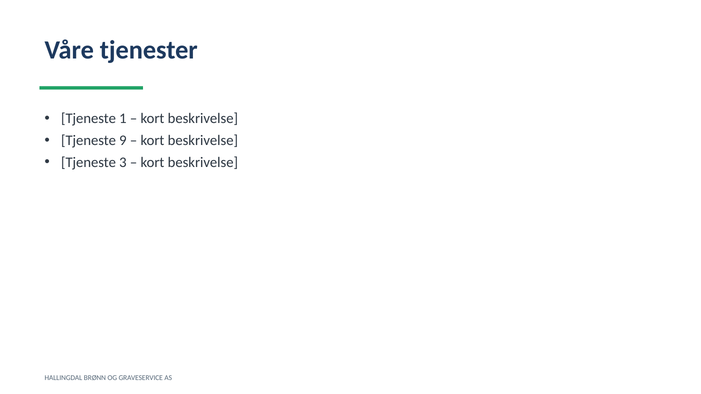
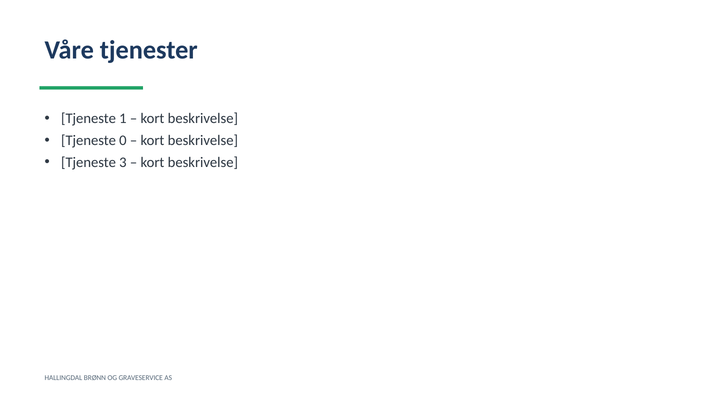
9: 9 -> 0 (123, 141)
